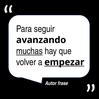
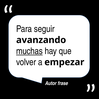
empezar underline: present -> none (64, 62)
